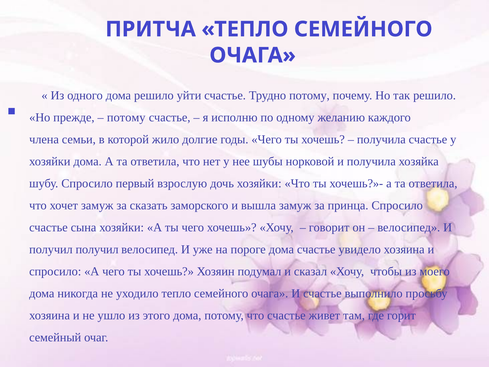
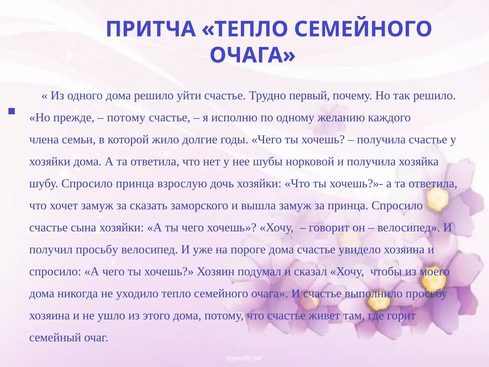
Трудно потому: потому -> первый (309, 95)
Спросило первый: первый -> принца (135, 183)
получил получил: получил -> просьбу (97, 249)
